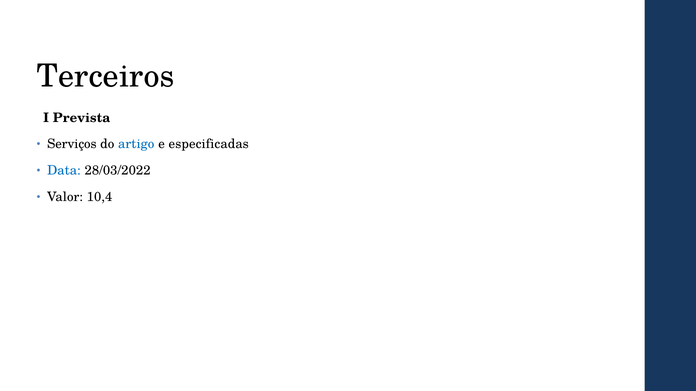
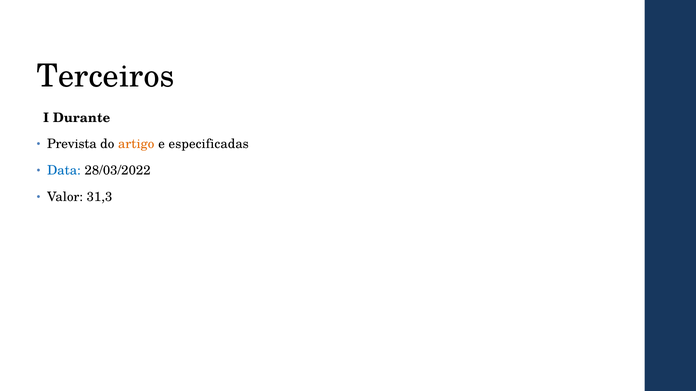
Prevista: Prevista -> Durante (82, 118)
Serviços: Serviços -> Prevista (72, 144)
artigo colour: blue -> orange (136, 144)
10,4: 10,4 -> 31,3 (100, 197)
